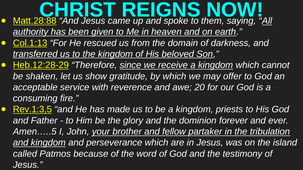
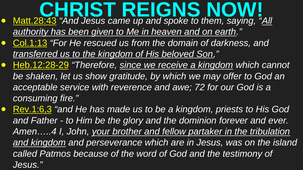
Matt.28:88: Matt.28:88 -> Matt.28:43 (35, 21)
20: 20 -> 72 (200, 88)
Rev.1:3,5: Rev.1:3,5 -> Rev.1:6,3 (32, 110)
Amen…..5: Amen…..5 -> Amen…..4 (35, 132)
